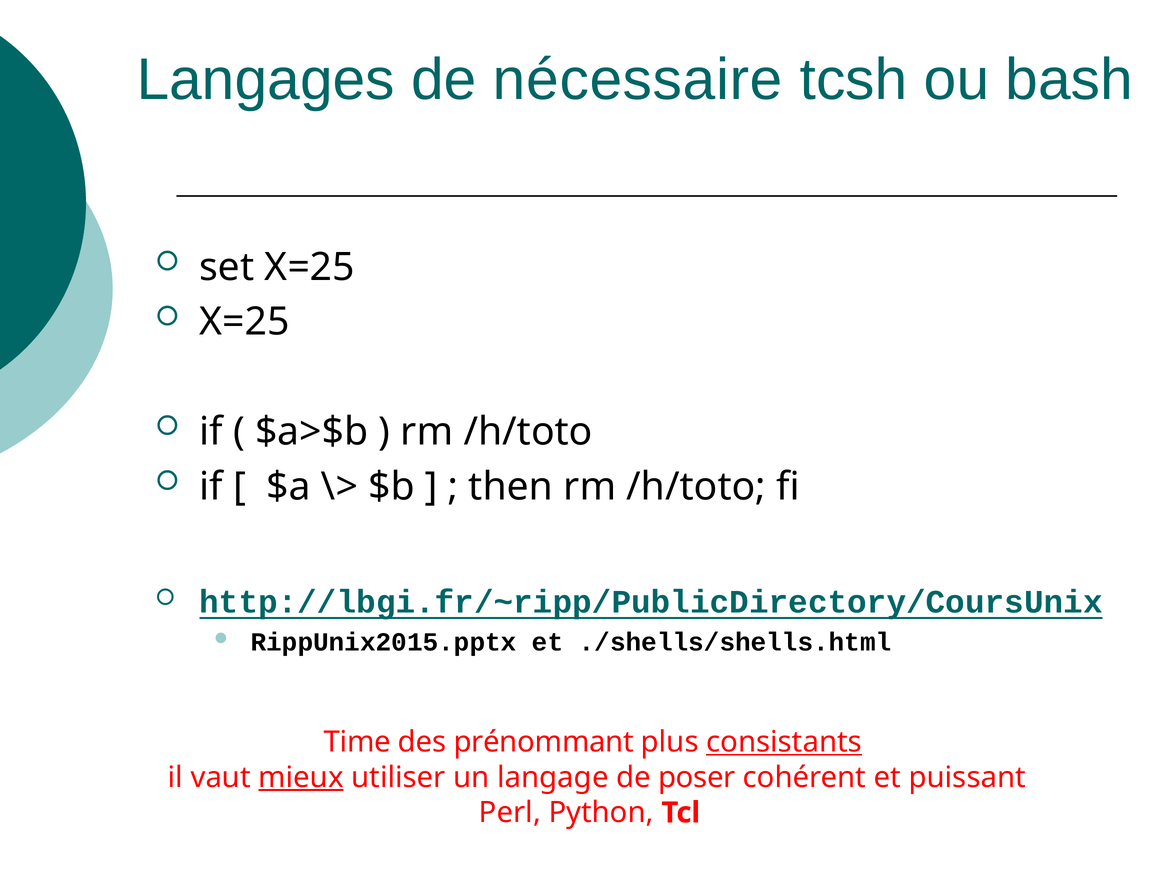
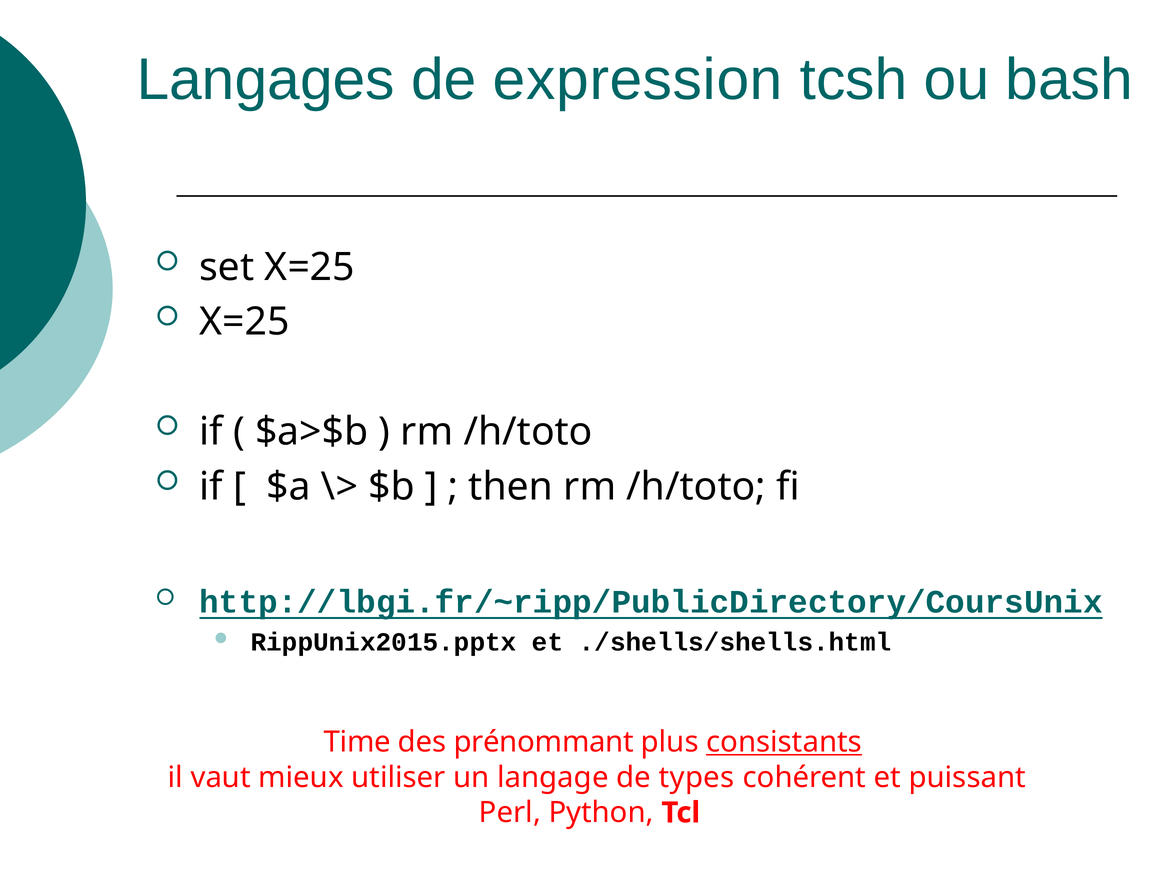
nécessaire: nécessaire -> expression (638, 80)
mieux underline: present -> none (301, 777)
poser: poser -> types (697, 777)
